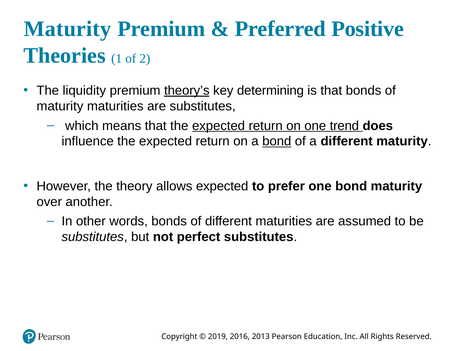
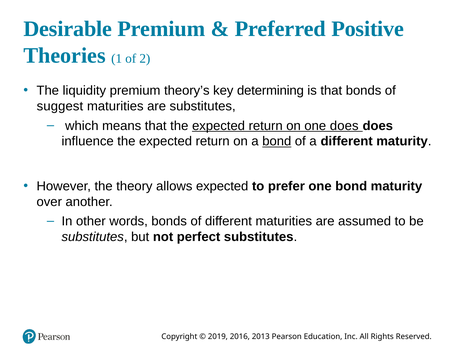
Maturity: Maturity -> Desirable (68, 29)
theory’s underline: present -> none (187, 91)
maturity: maturity -> suggest (60, 106)
one trend: trend -> does (344, 126)
